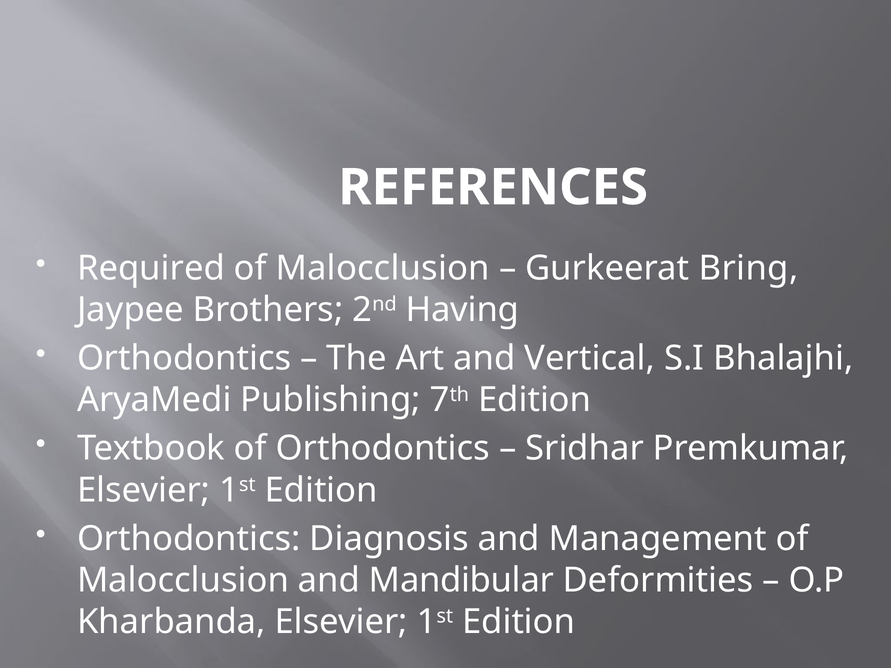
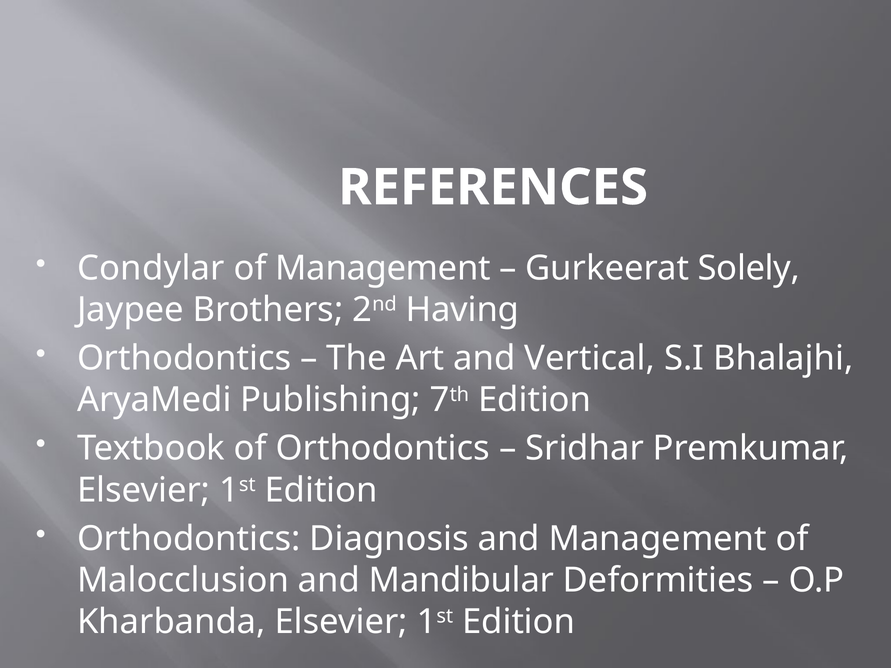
Required: Required -> Condylar (151, 268)
Malocclusion: Malocclusion -> Management (383, 268)
Bring: Bring -> Solely (749, 268)
